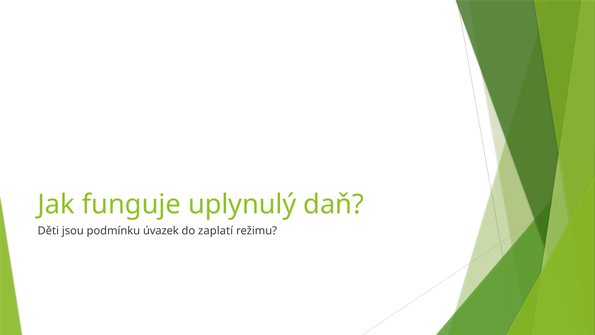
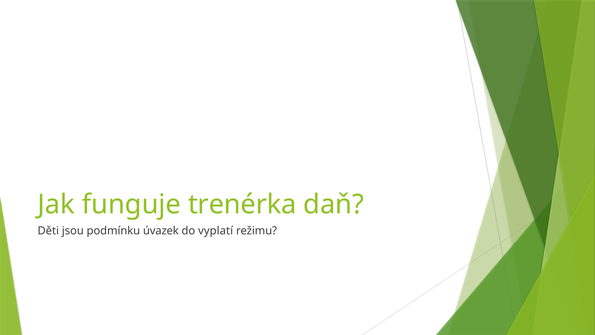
uplynulý: uplynulý -> trenérka (242, 204)
zaplatí: zaplatí -> vyplatí (216, 231)
